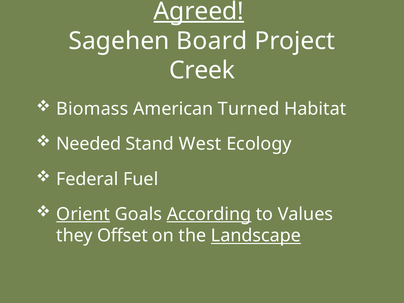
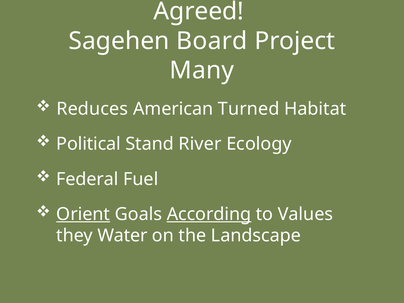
Agreed underline: present -> none (199, 11)
Creek: Creek -> Many (202, 71)
Biomass: Biomass -> Reduces (92, 109)
Needed: Needed -> Political (89, 144)
West: West -> River (200, 144)
Offset: Offset -> Water (122, 236)
Landscape underline: present -> none (256, 236)
